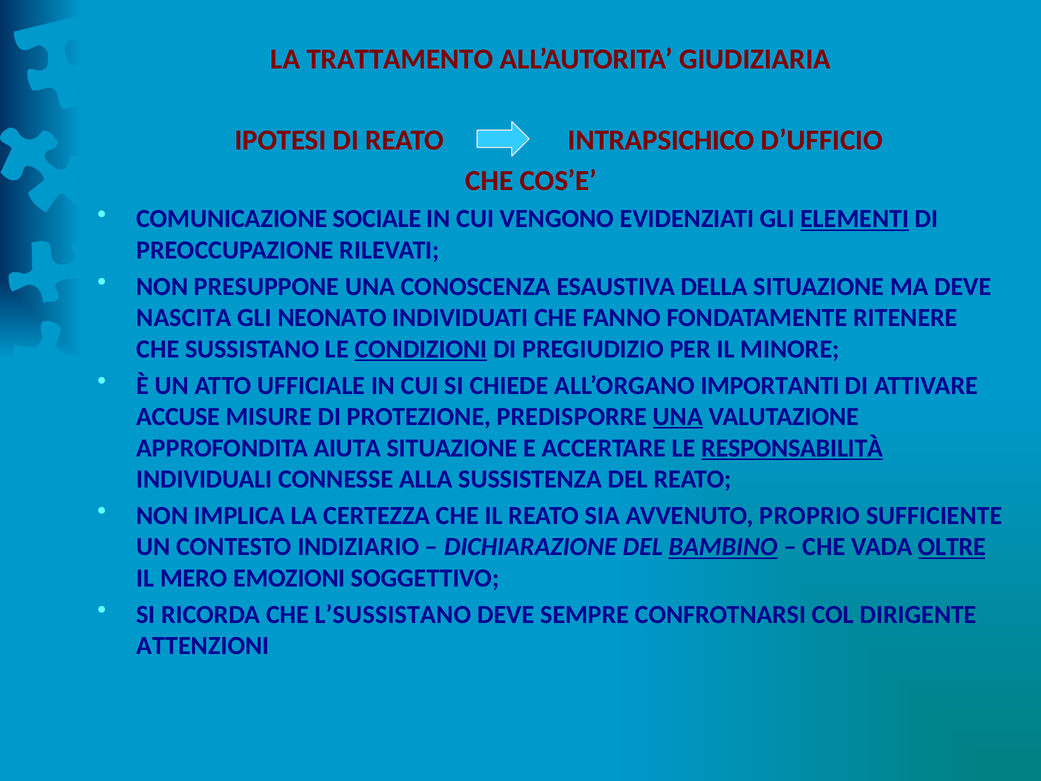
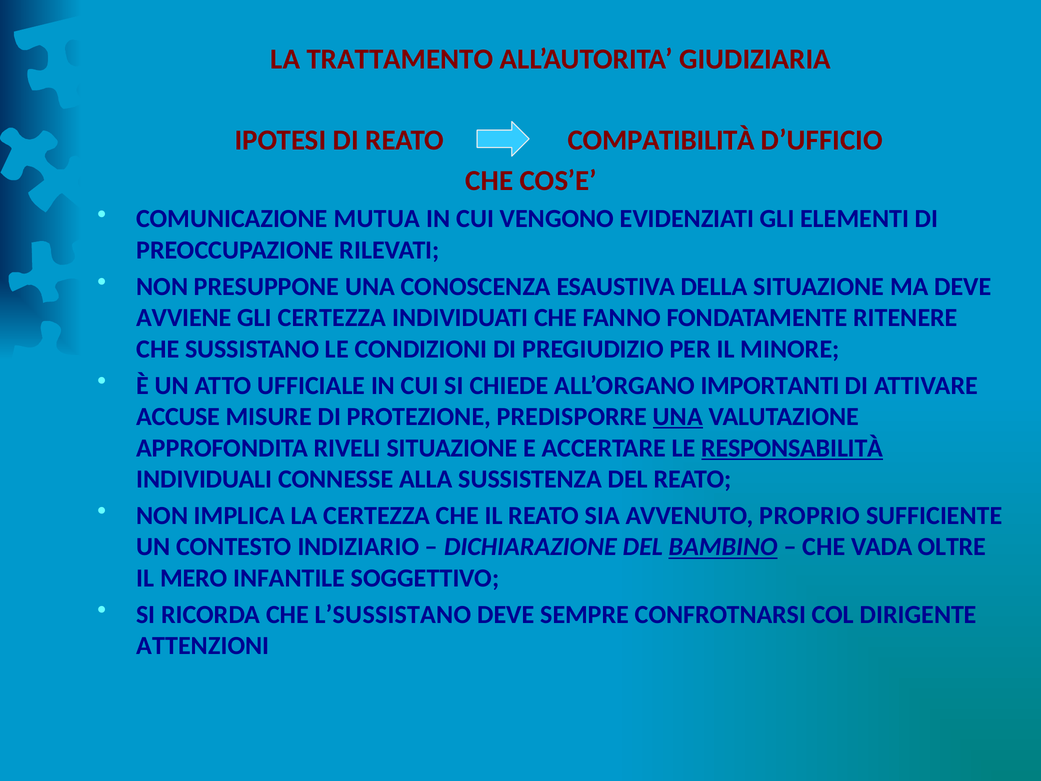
INTRAPSICHICO: INTRAPSICHICO -> COMPATIBILITÀ (661, 140)
SOCIALE: SOCIALE -> MUTUA (377, 219)
ELEMENTI underline: present -> none (855, 219)
NASCITA: NASCITA -> AVVIENE (184, 318)
GLI NEONATO: NEONATO -> CERTEZZA (332, 318)
CONDIZIONI underline: present -> none (421, 349)
AIUTA: AIUTA -> RIVELI (347, 448)
OLTRE underline: present -> none (952, 547)
EMOZIONI: EMOZIONI -> INFANTILE (289, 578)
